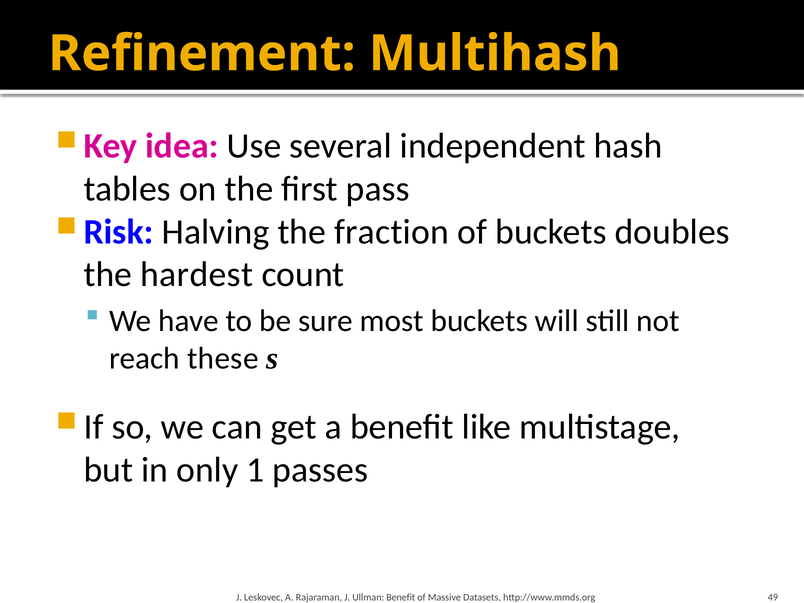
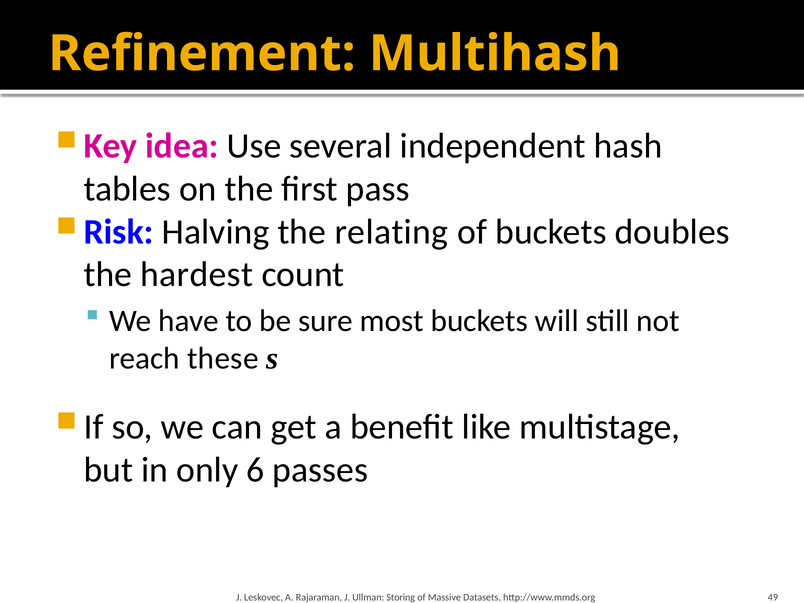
fraction: fraction -> relating (391, 232)
1: 1 -> 6 (255, 470)
Ullman Benefit: Benefit -> Storing (401, 598)
